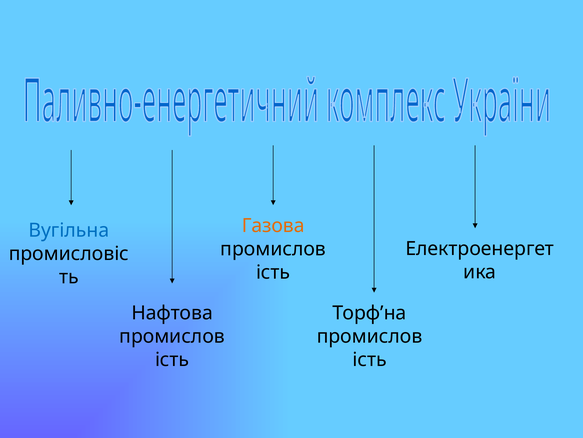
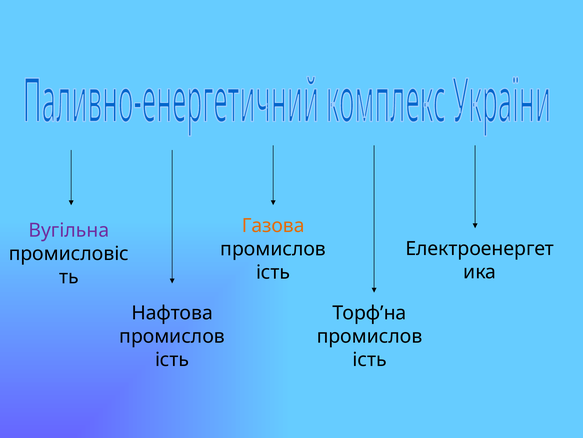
Вугільна colour: blue -> purple (69, 230)
